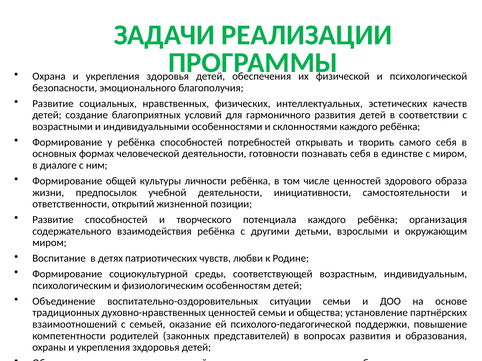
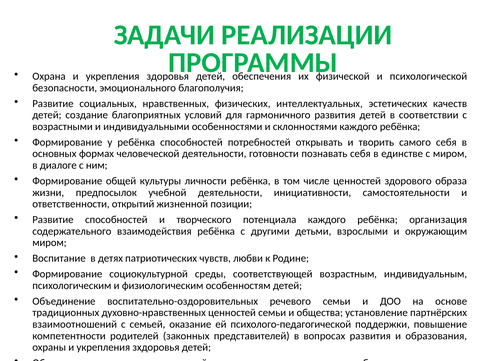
ситуации: ситуации -> речевого (290, 302)
